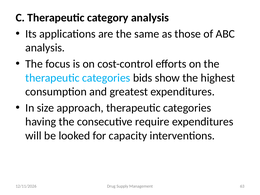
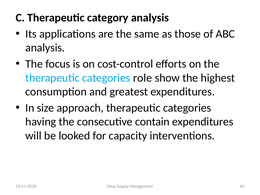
bids: bids -> role (143, 78)
require: require -> contain (152, 122)
